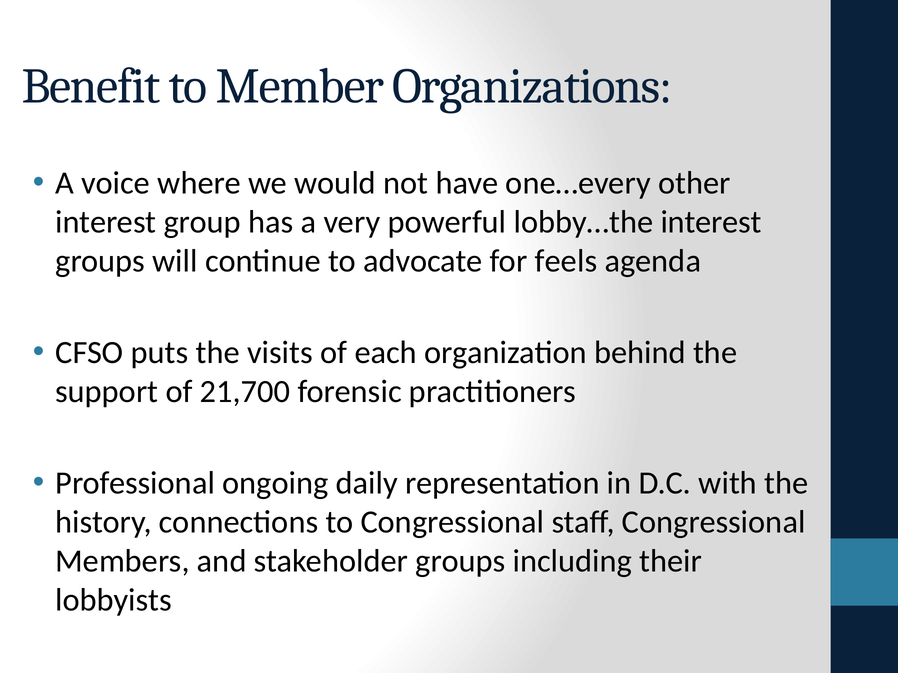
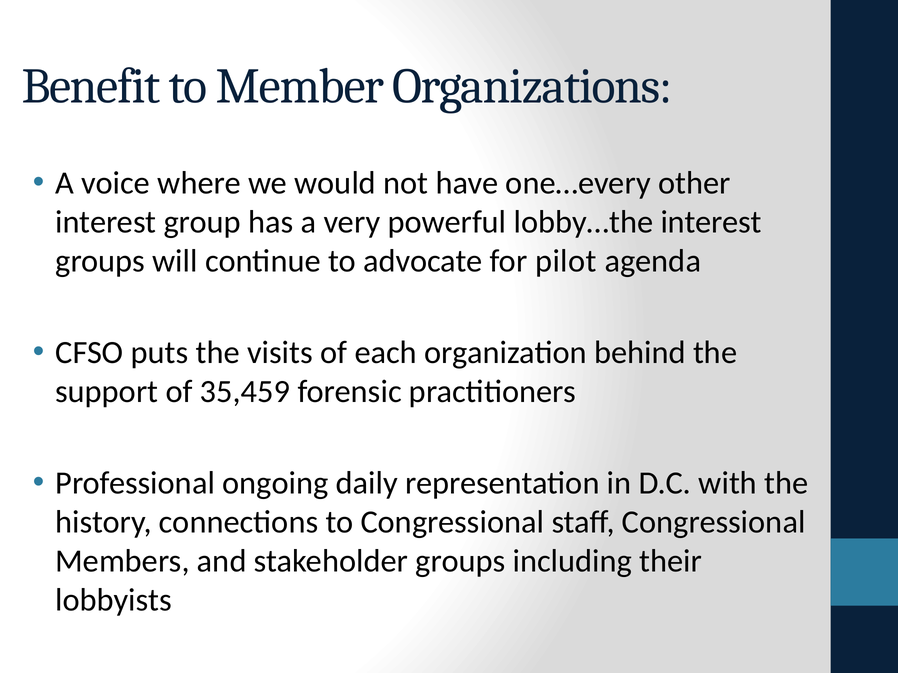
feels: feels -> pilot (566, 261)
21,700: 21,700 -> 35,459 (245, 392)
